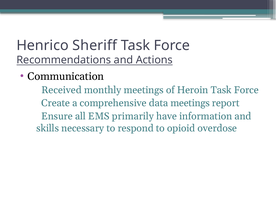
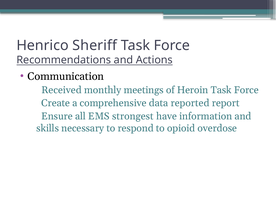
data meetings: meetings -> reported (190, 103)
primarily: primarily -> strongest (133, 116)
